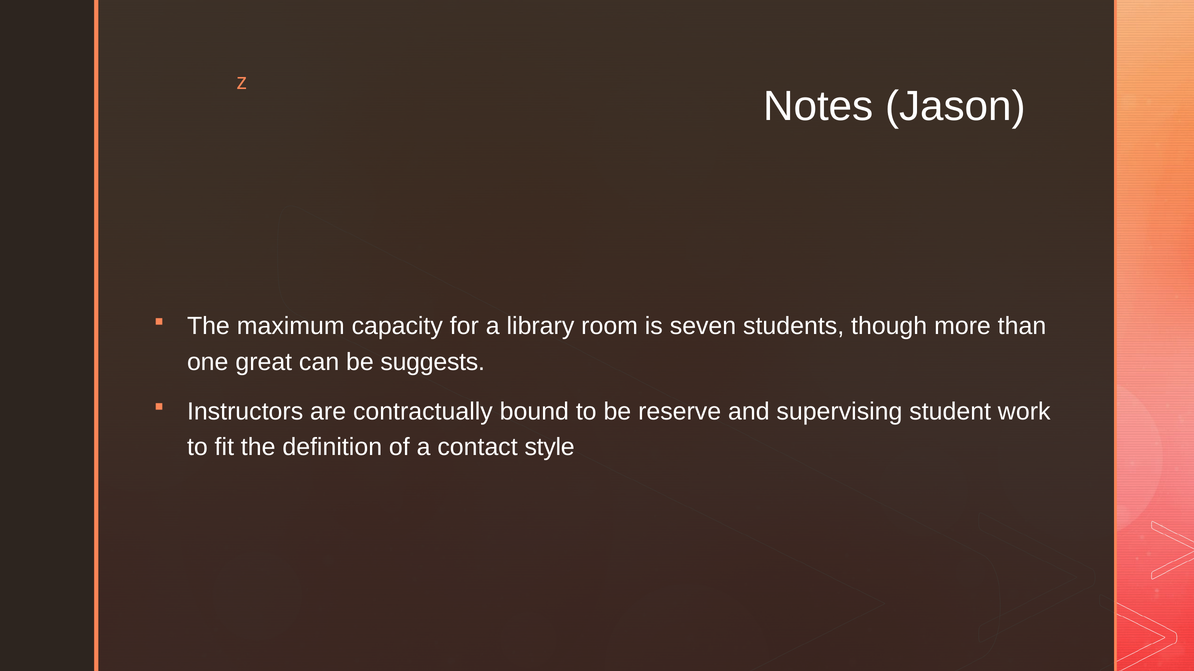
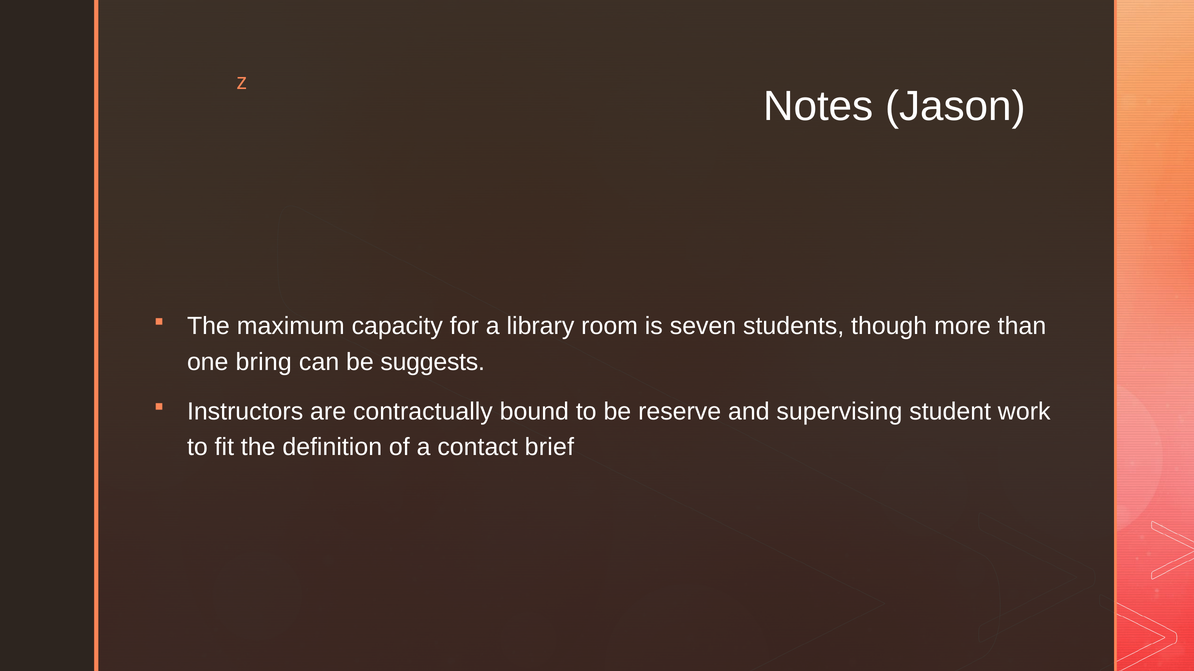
great: great -> bring (264, 362)
style: style -> brief (549, 448)
